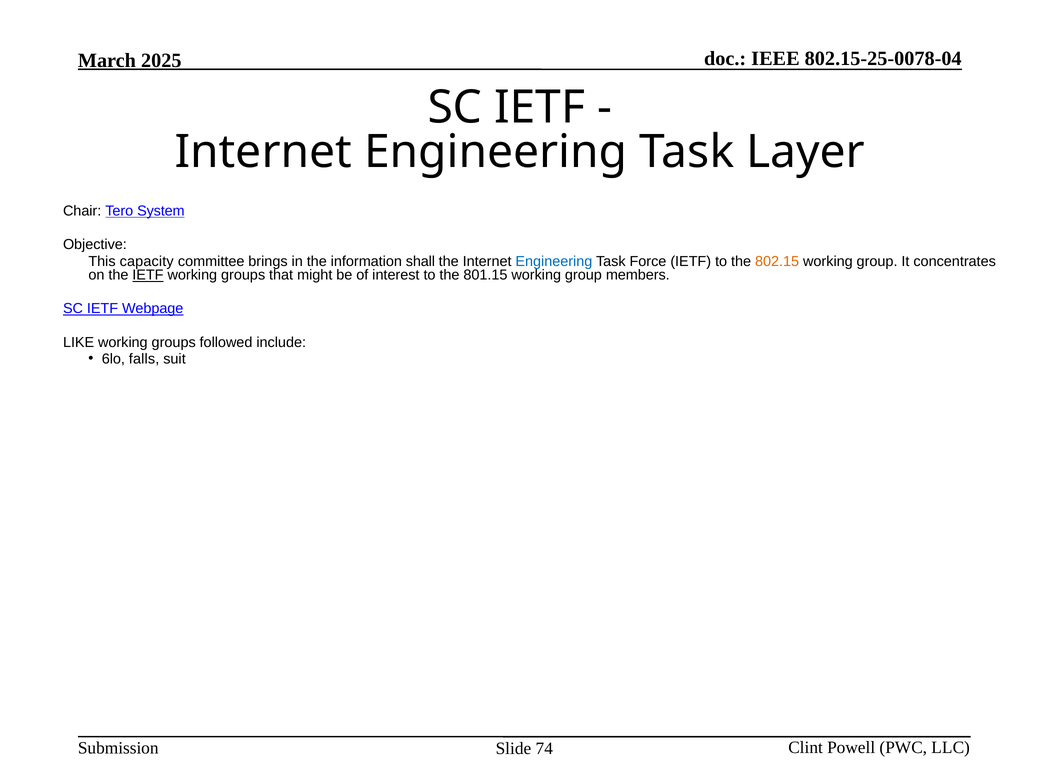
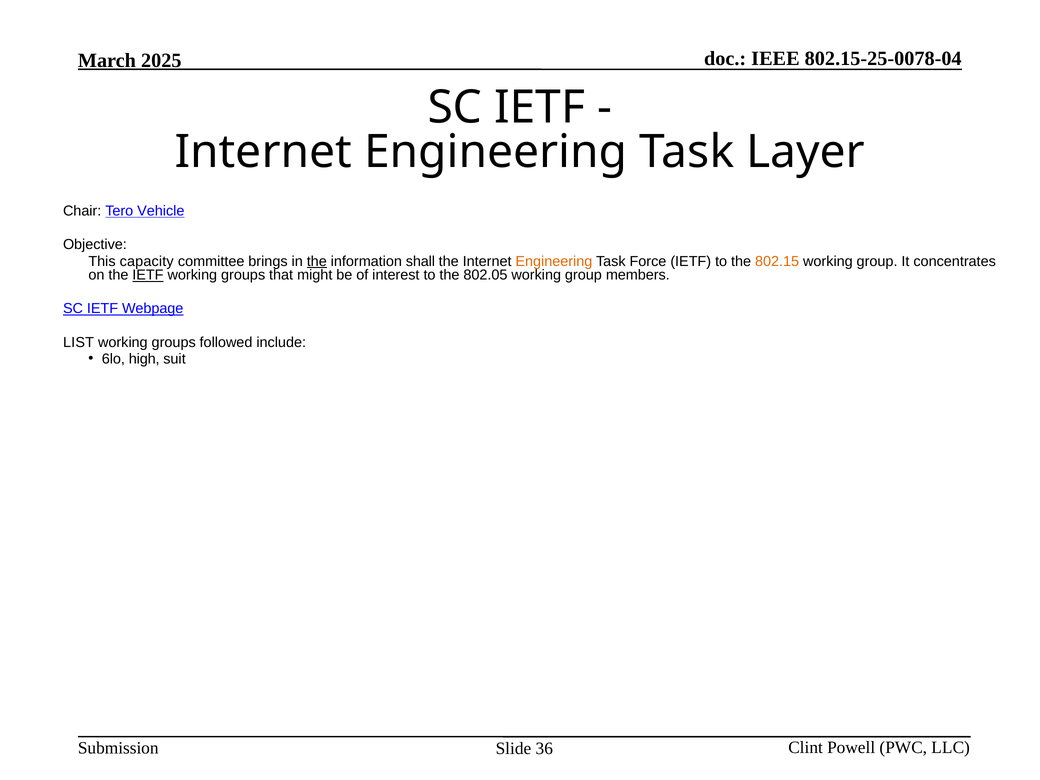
System: System -> Vehicle (161, 211)
the underline: none -> present (317, 261)
Engineering colour: blue -> orange (554, 261)
801.15: 801.15 -> 802.05 (485, 275)
LIKE: LIKE -> LIST (79, 342)
falls: falls -> high (144, 359)
74: 74 -> 36 (544, 748)
